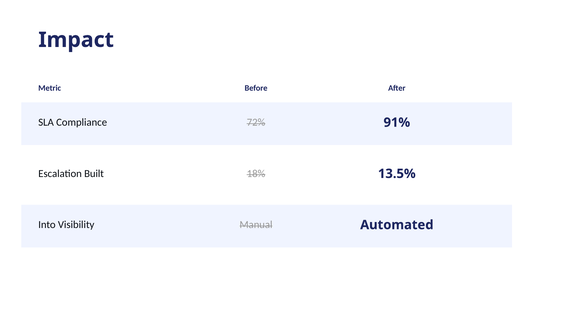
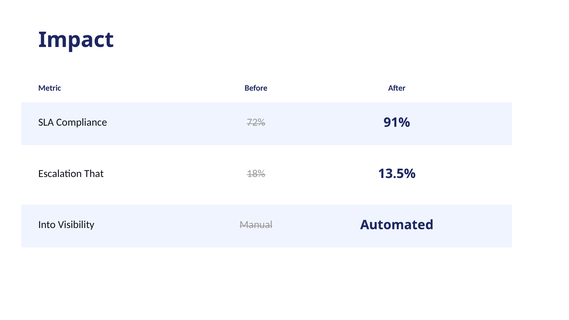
Built: Built -> That (94, 174)
